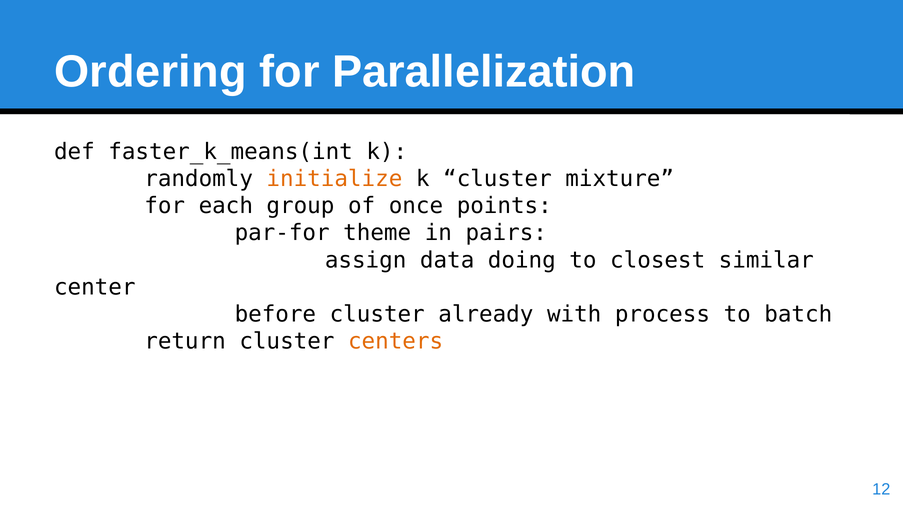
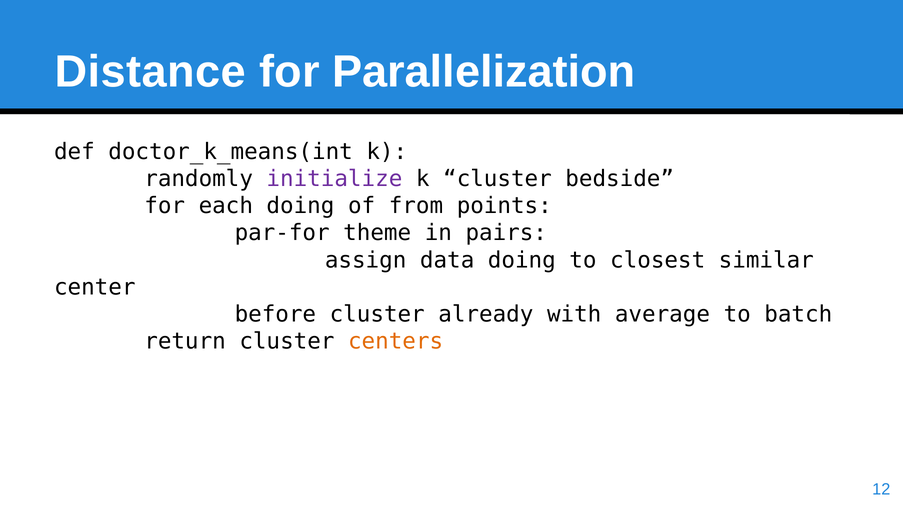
Ordering: Ordering -> Distance (150, 72)
faster_k_means(int: faster_k_means(int -> doctor_k_means(int (231, 152)
initialize colour: orange -> purple (334, 179)
mixture: mixture -> bedside (620, 179)
each group: group -> doing (300, 206)
once: once -> from (416, 206)
process: process -> average (662, 314)
